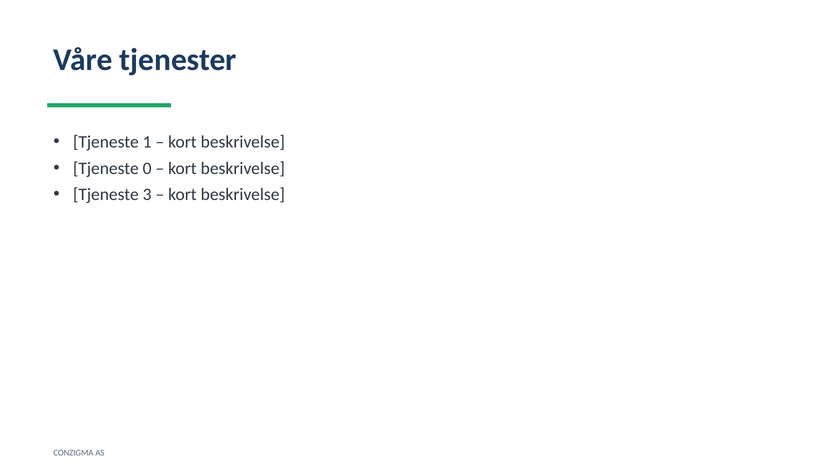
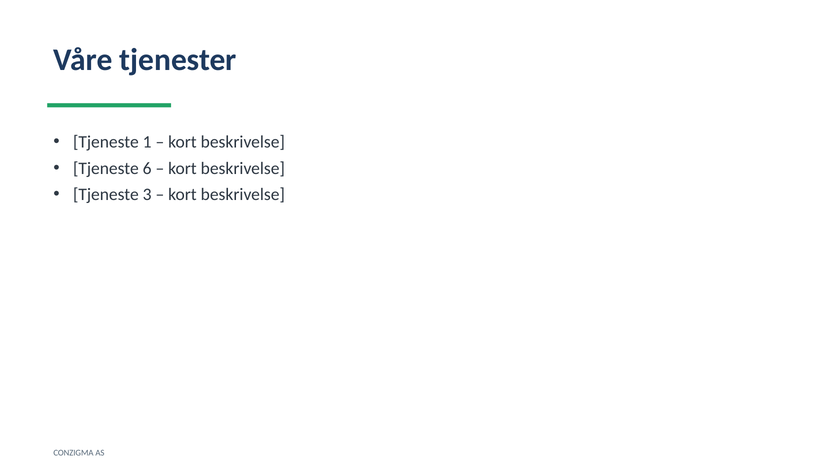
0: 0 -> 6 (147, 168)
